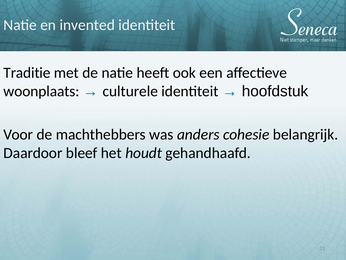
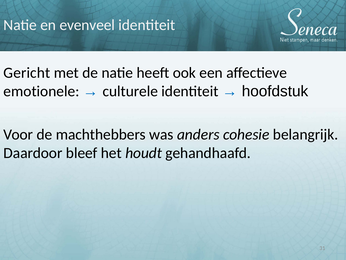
invented: invented -> evenveel (87, 25)
Traditie: Traditie -> Gericht (27, 73)
woonplaats: woonplaats -> emotionele (41, 91)
